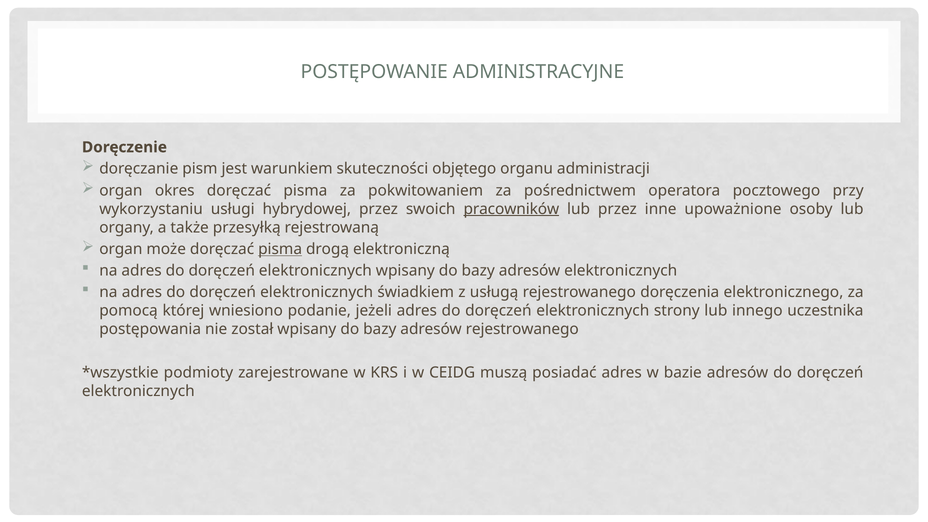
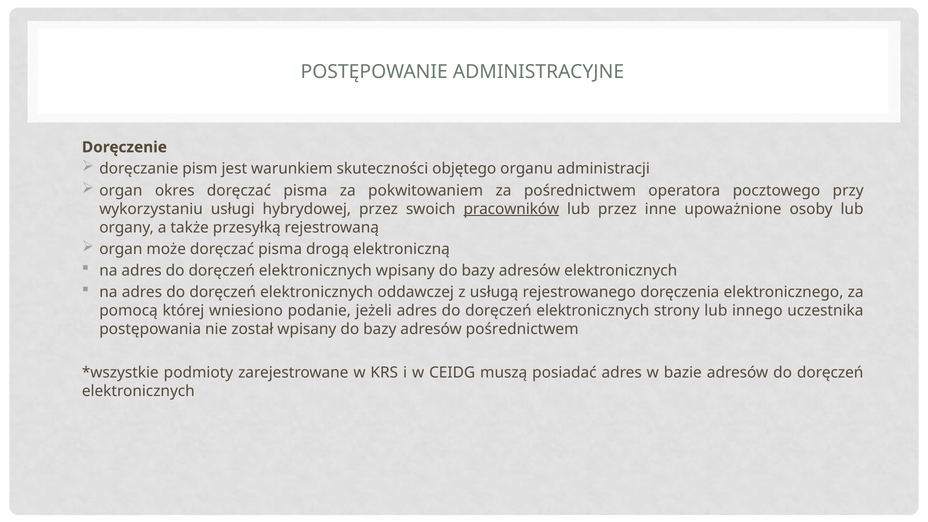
pisma underline: present -> none (280, 249)
świadkiem: świadkiem -> oddawczej (416, 292)
adresów rejestrowanego: rejestrowanego -> pośrednictwem (522, 329)
